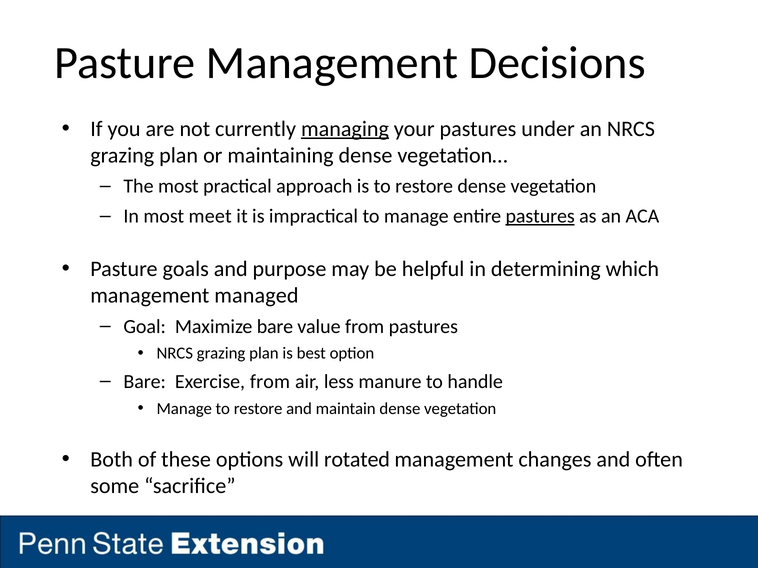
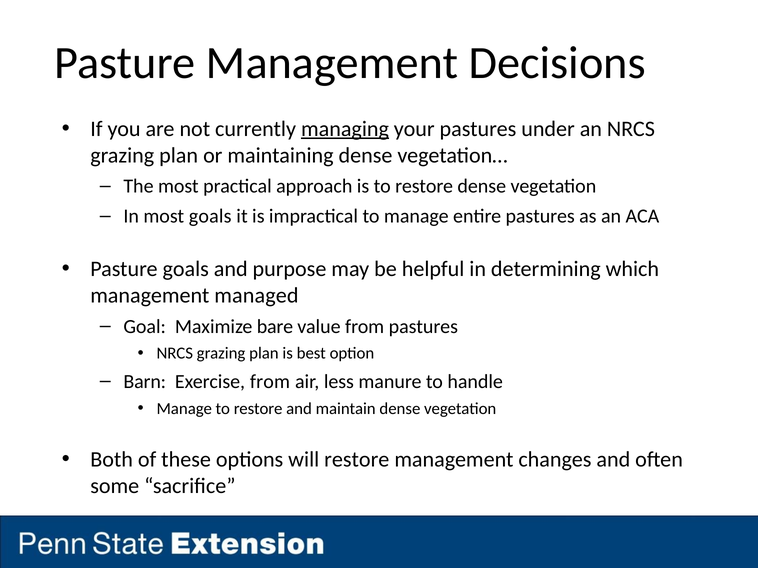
most meet: meet -> goals (210, 216)
pastures underline: present -> none (540, 216)
Bare: Bare -> Barn (145, 382)
will rotated: rotated -> restore (357, 460)
